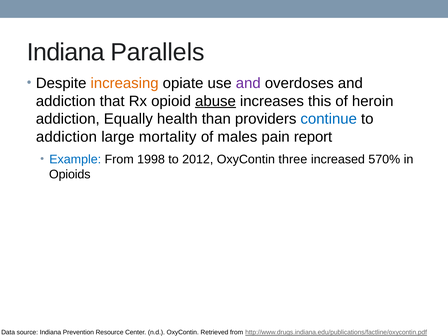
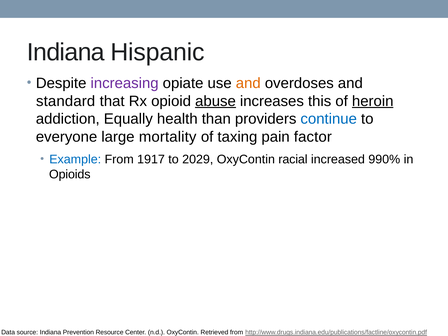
Parallels: Parallels -> Hispanic (157, 52)
increasing colour: orange -> purple (125, 83)
and colour: purple -> orange (248, 83)
addiction: addiction -> standard (66, 101)
heroin underline: none -> present (373, 101)
addiction: addiction -> everyone (67, 137)
males: males -> taxing (237, 137)
report: report -> factor (313, 137)
1998: 1998 -> 1917 (151, 159)
2012: 2012 -> 2029 (198, 159)
three: three -> racial (293, 159)
570%: 570% -> 990% (384, 159)
